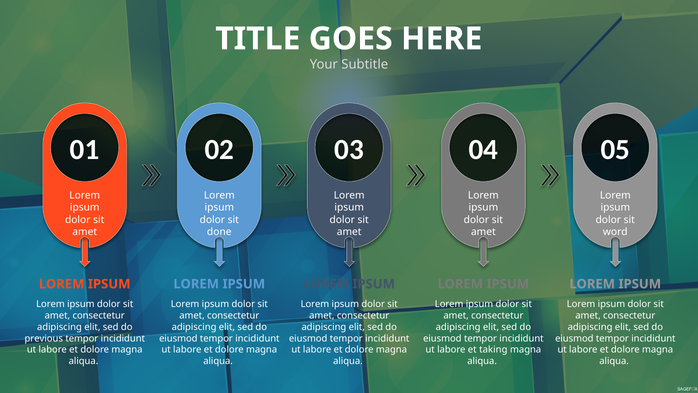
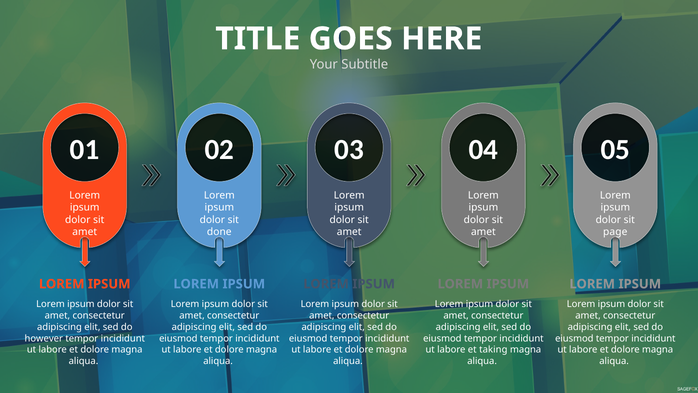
word: word -> page (615, 232)
previous: previous -> however (44, 338)
